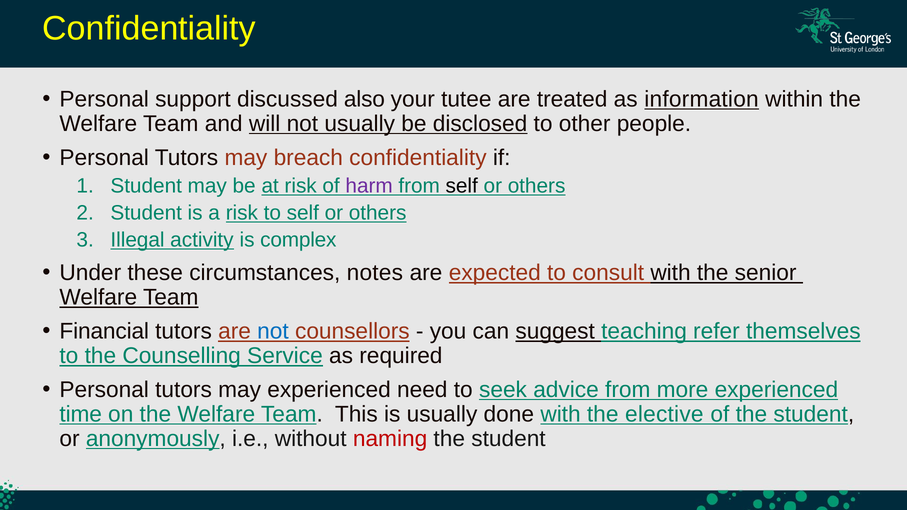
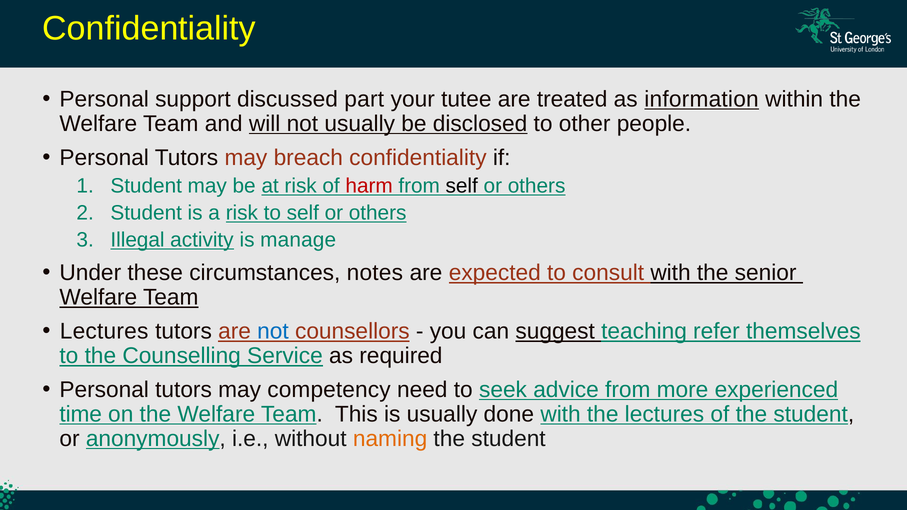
also: also -> part (364, 99)
harm colour: purple -> red (369, 186)
complex: complex -> manage (298, 240)
Financial: Financial -> Lectures (104, 331)
may experienced: experienced -> competency (329, 390)
the elective: elective -> lectures (664, 414)
naming colour: red -> orange (390, 439)
